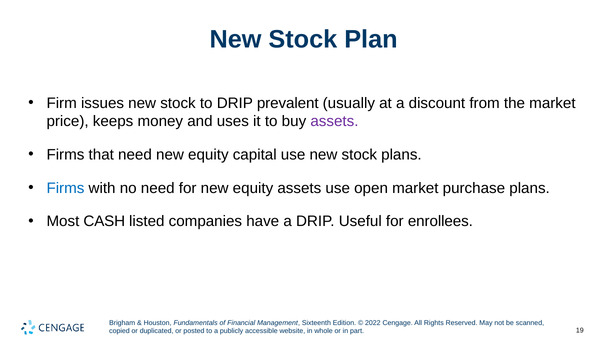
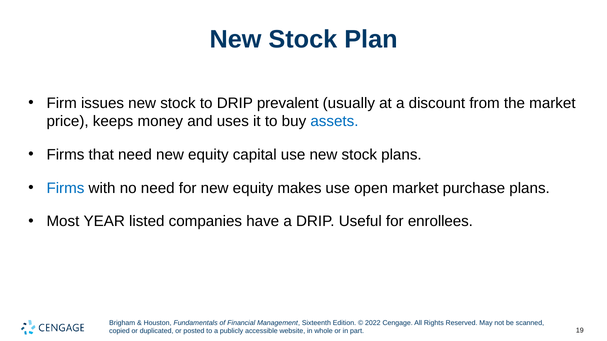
assets colour: purple -> blue (334, 122)
equity assets: assets -> makes (299, 188)
CASH: CASH -> YEAR (104, 222)
